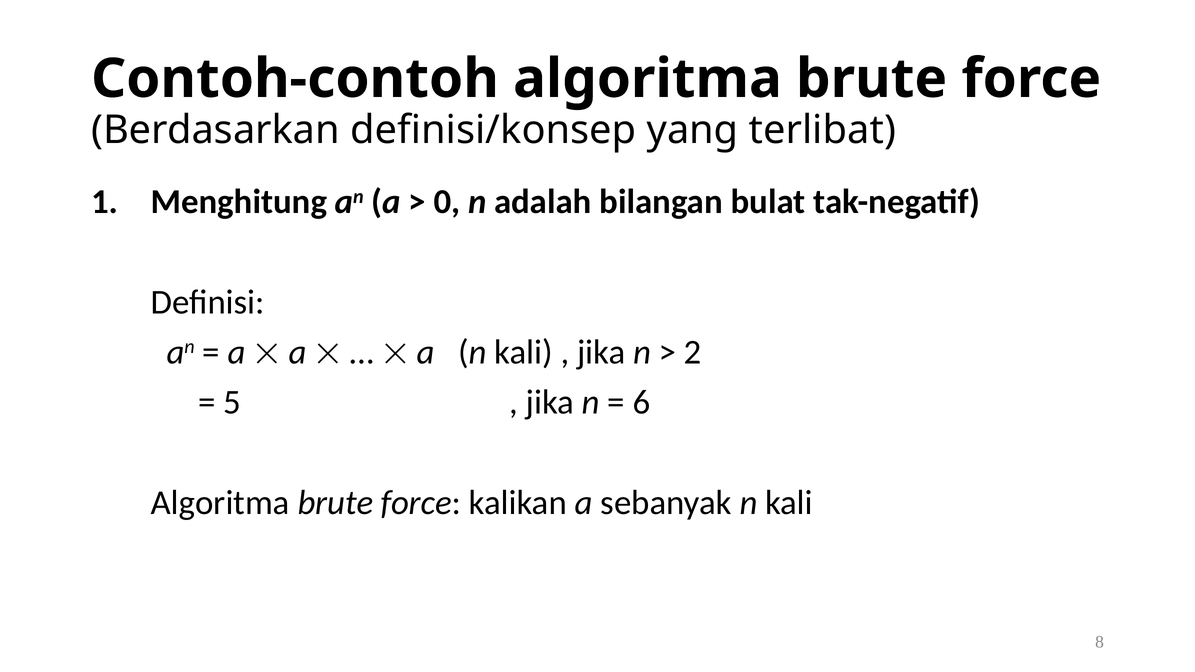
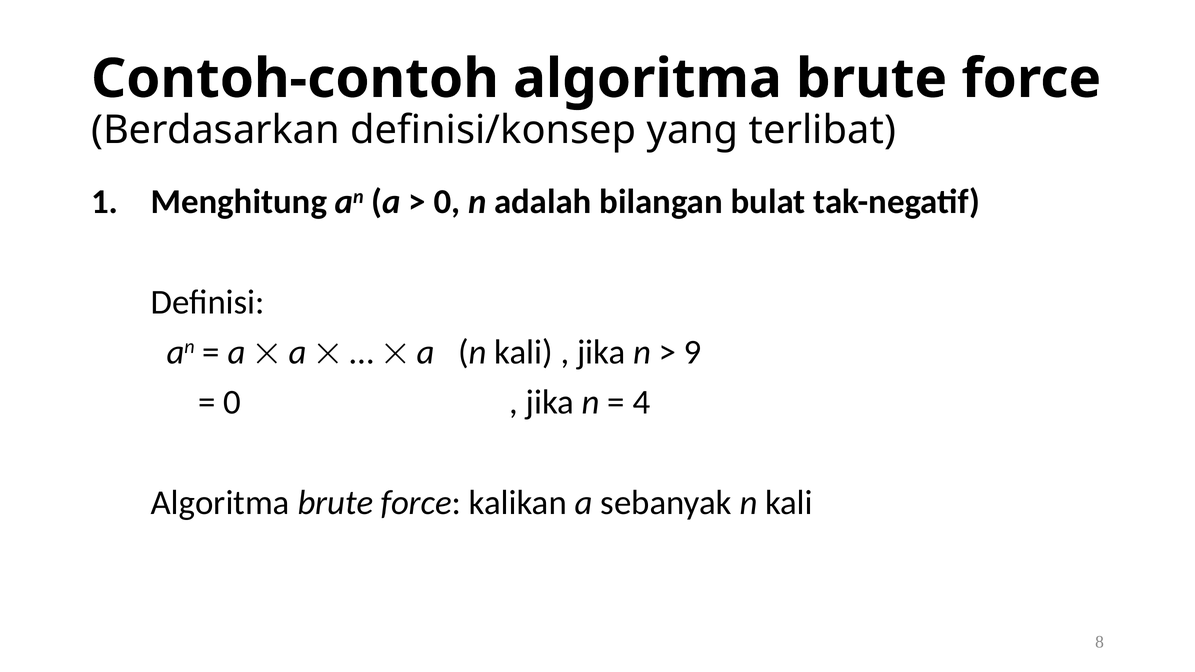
2: 2 -> 9 (693, 352)
5: 5 -> 0 (232, 402)
6: 6 -> 4 (642, 402)
